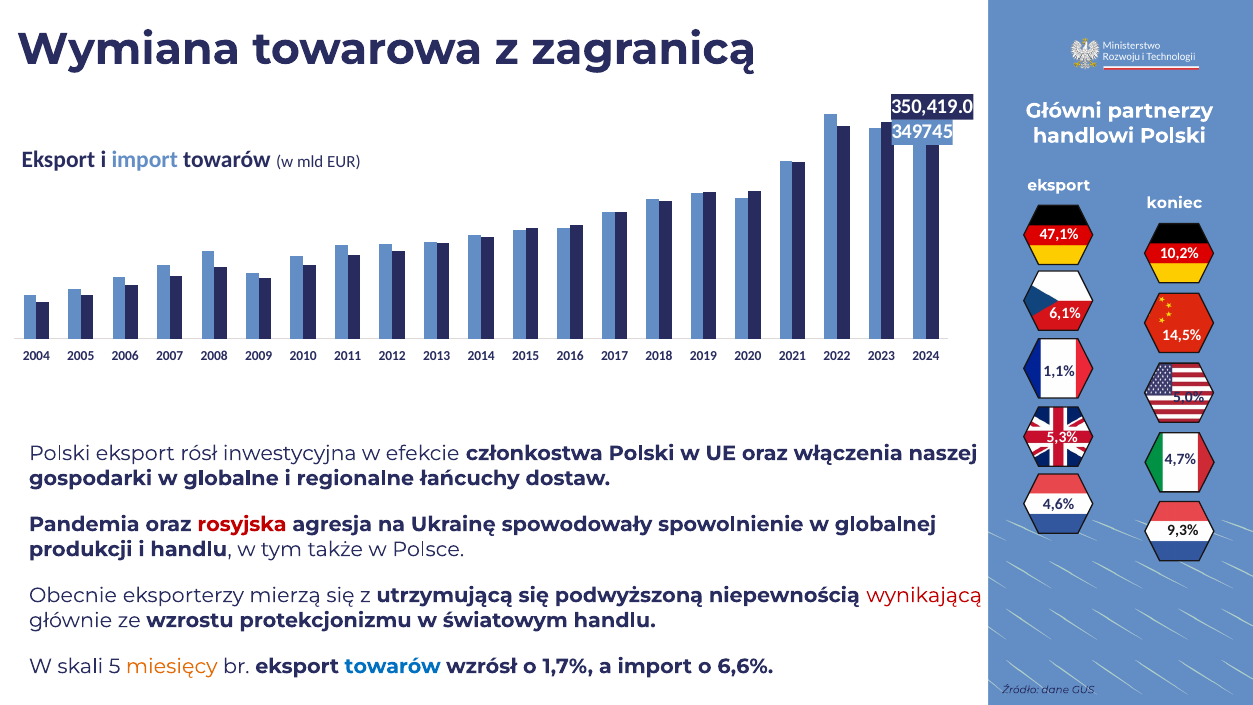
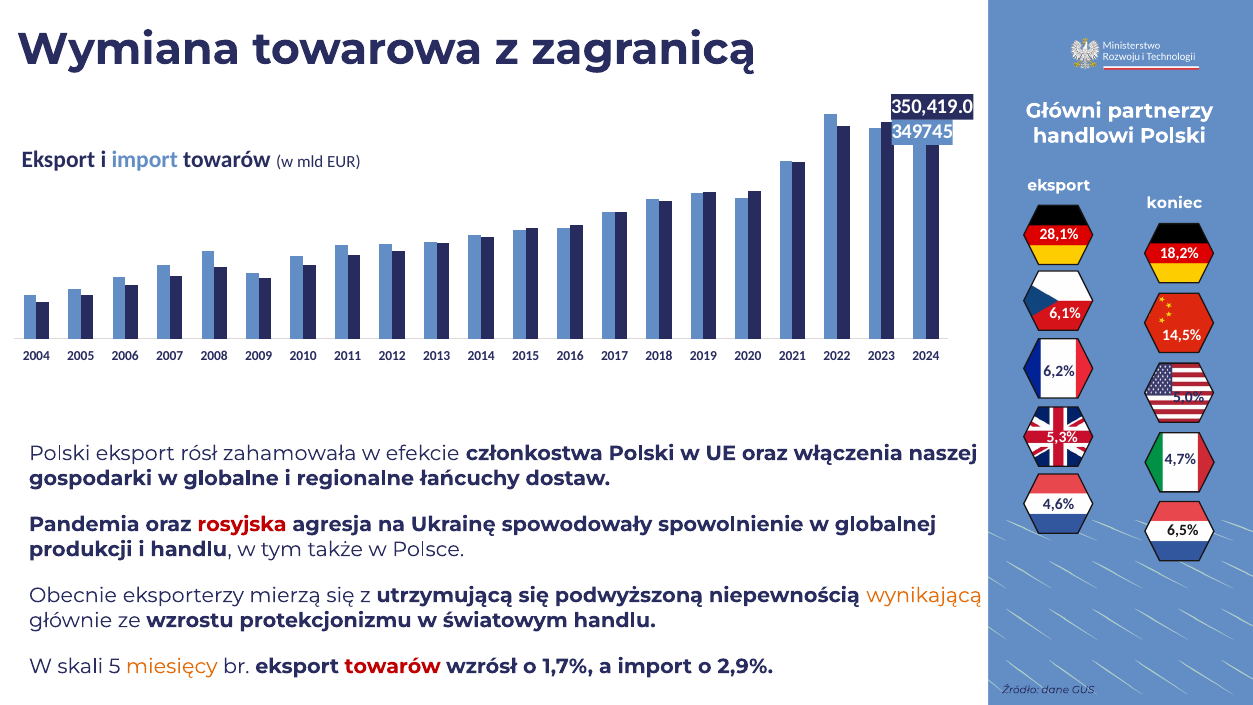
47,1%: 47,1% -> 28,1% (1059, 235)
10,2%: 10,2% -> 18,2% (1179, 254)
1,1%: 1,1% -> 6,2% (1059, 371)
inwestycyjna: inwestycyjna -> zahamowała (290, 453)
9,3%: 9,3% -> 6,5% (1183, 530)
wynikającą colour: red -> orange (924, 595)
towarów colour: blue -> red (393, 666)
6,6%: 6,6% -> 2,9% (745, 666)
